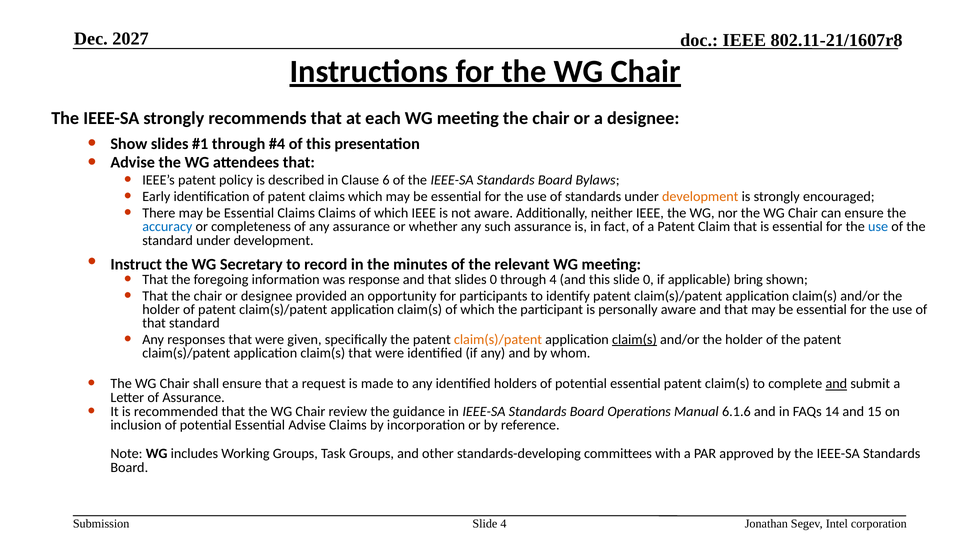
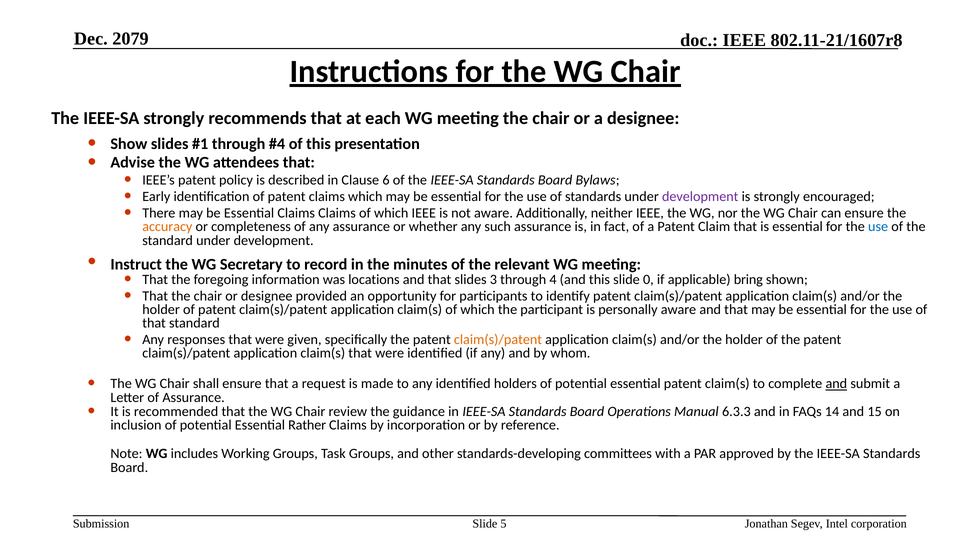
2027: 2027 -> 2079 (131, 39)
development colour: orange -> purple (700, 196)
accuracy colour: blue -> orange (167, 227)
response: response -> locations (374, 280)
slides 0: 0 -> 3 (493, 280)
claim(s underline: present -> none (634, 340)
6.1.6: 6.1.6 -> 6.3.3 (736, 412)
Essential Advise: Advise -> Rather (307, 425)
Slide 4: 4 -> 5 (503, 524)
